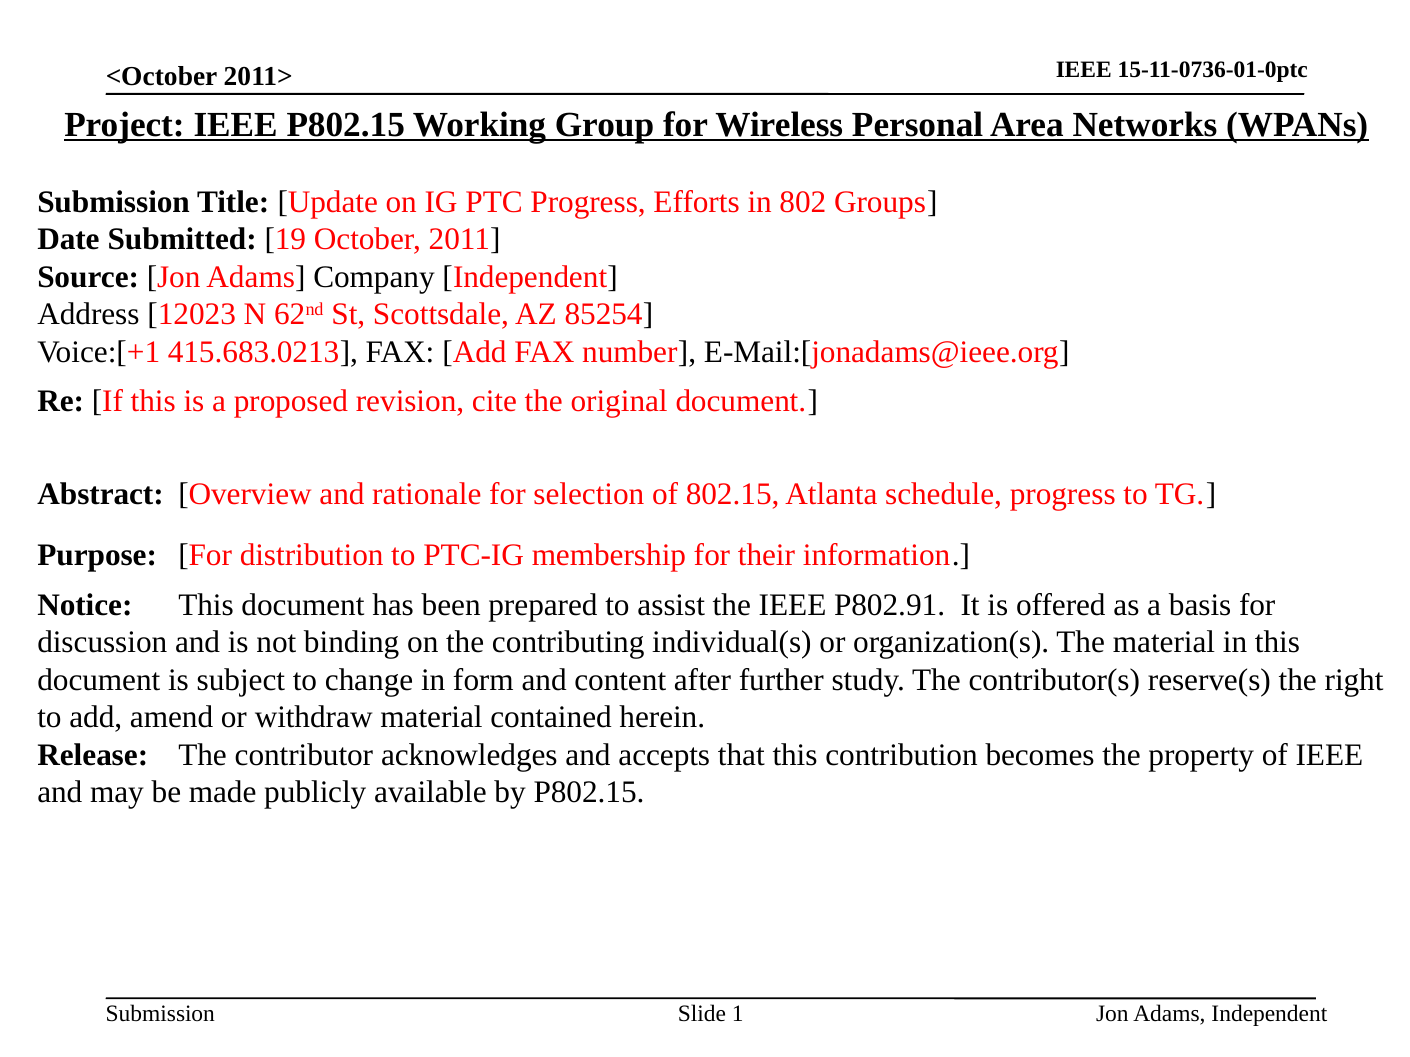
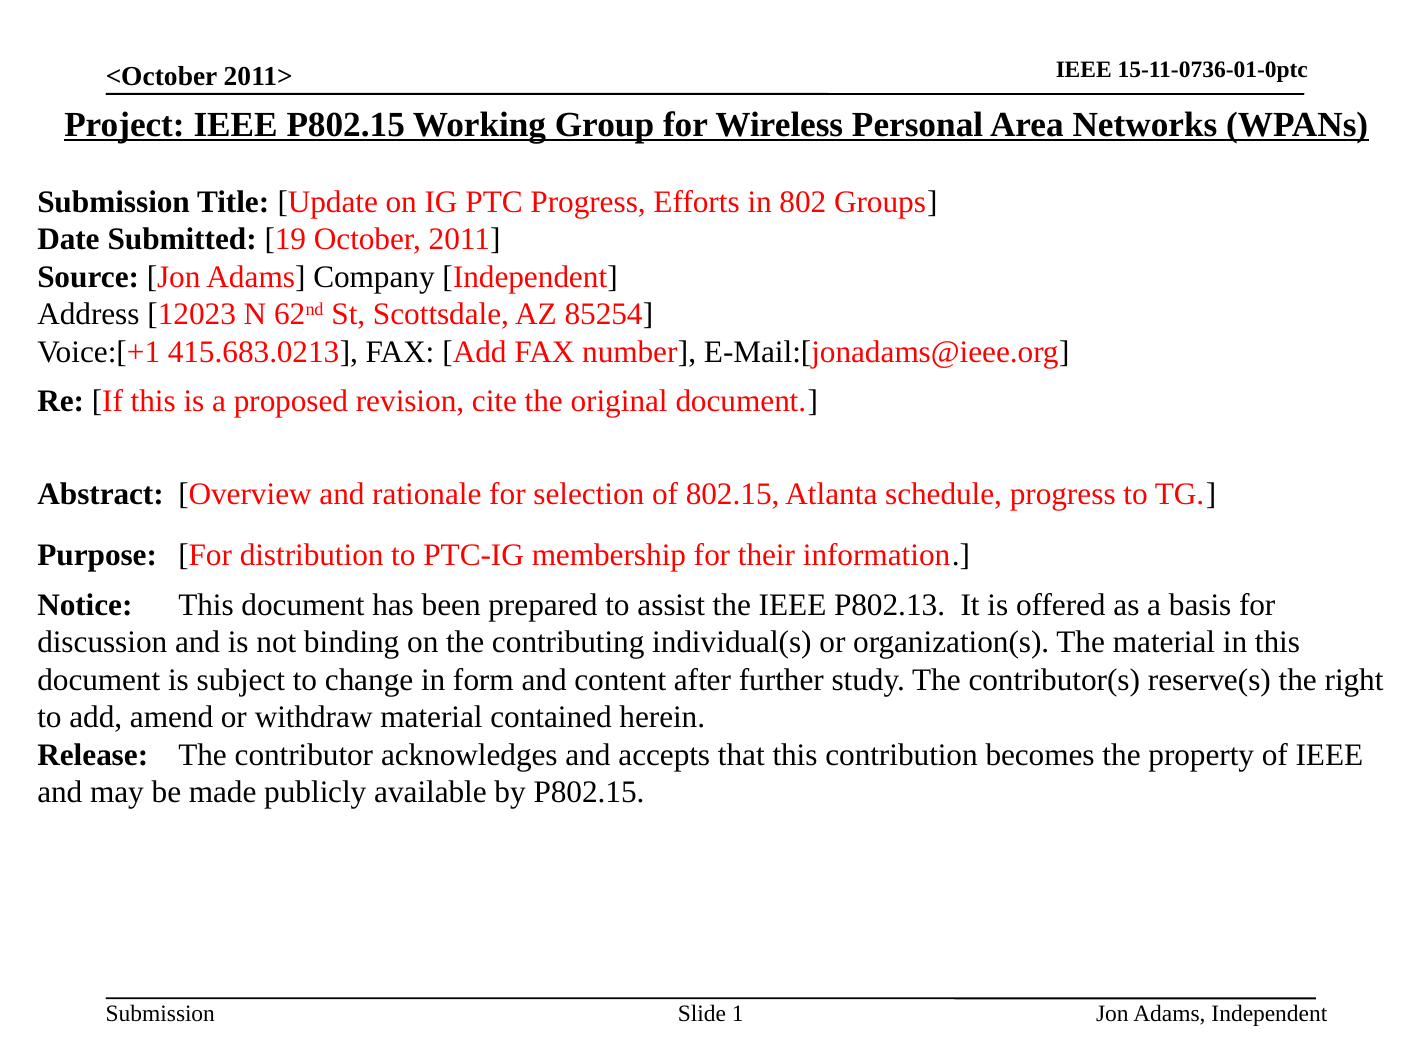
P802.91: P802.91 -> P802.13 (890, 605)
